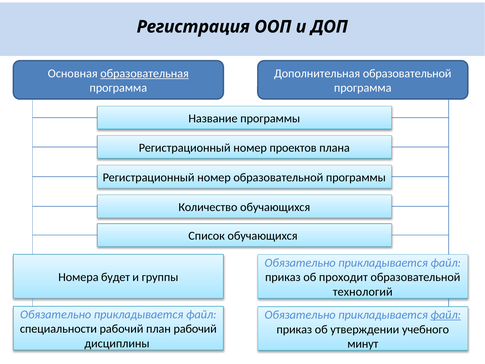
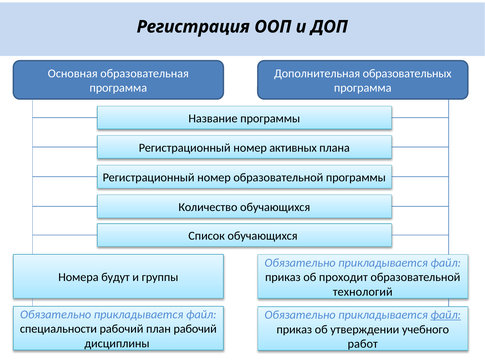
образовательная underline: present -> none (145, 73)
Дополнительная образовательной: образовательной -> образовательных (407, 73)
проектов: проектов -> активных (293, 148)
будет: будет -> будут (116, 277)
минут: минут -> работ (363, 344)
